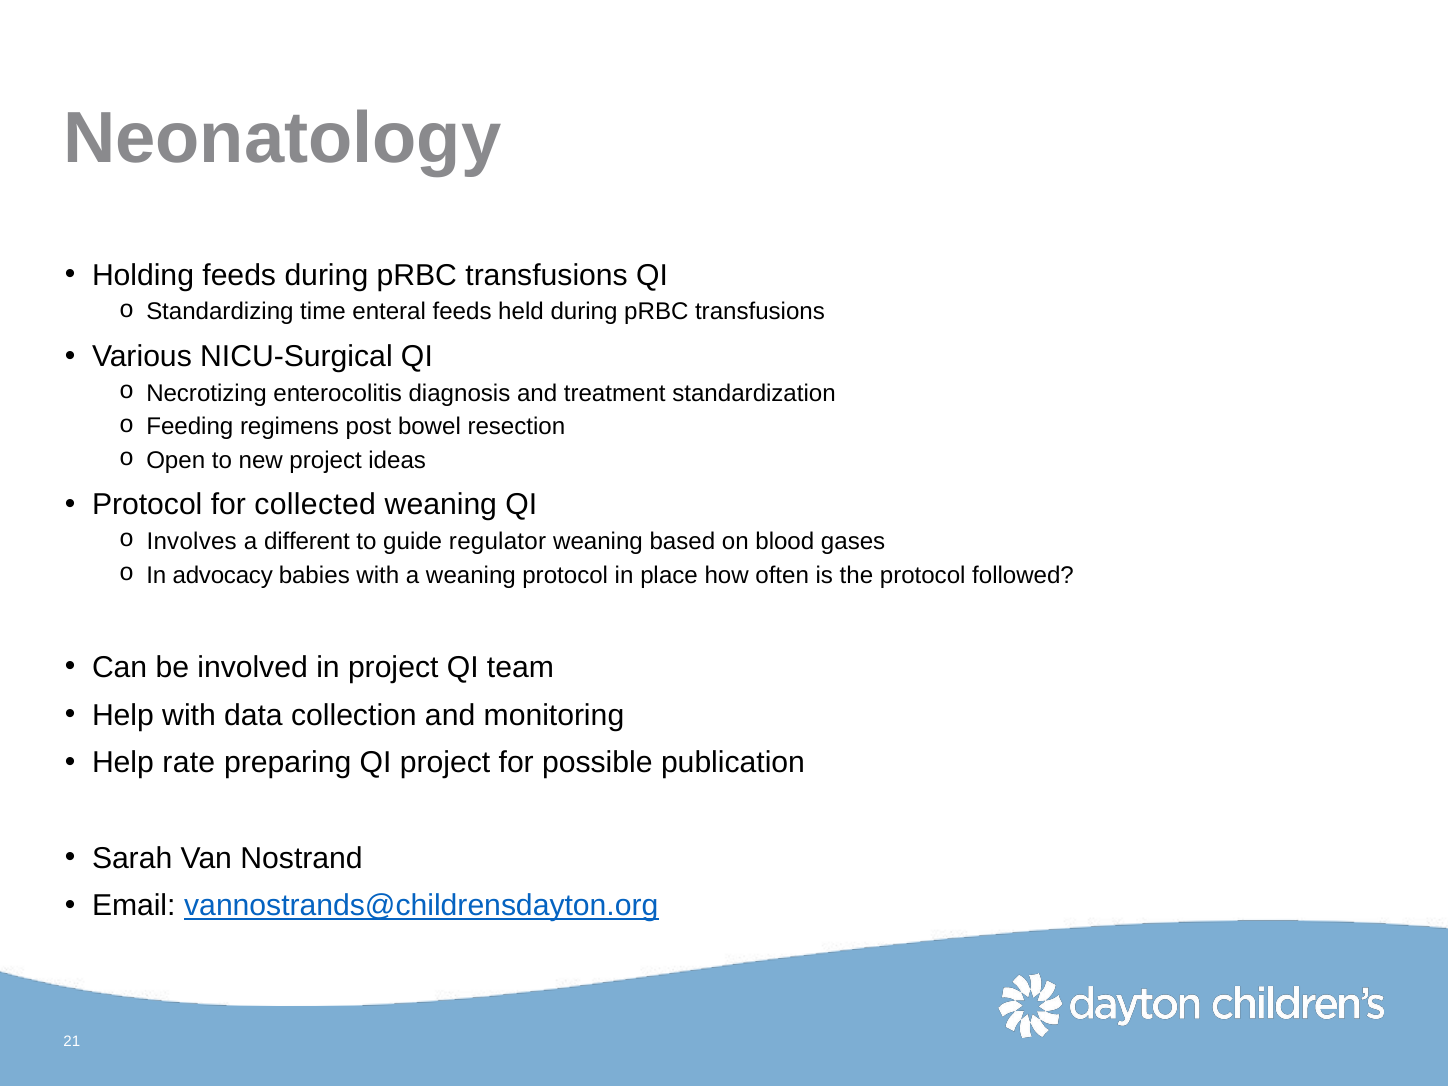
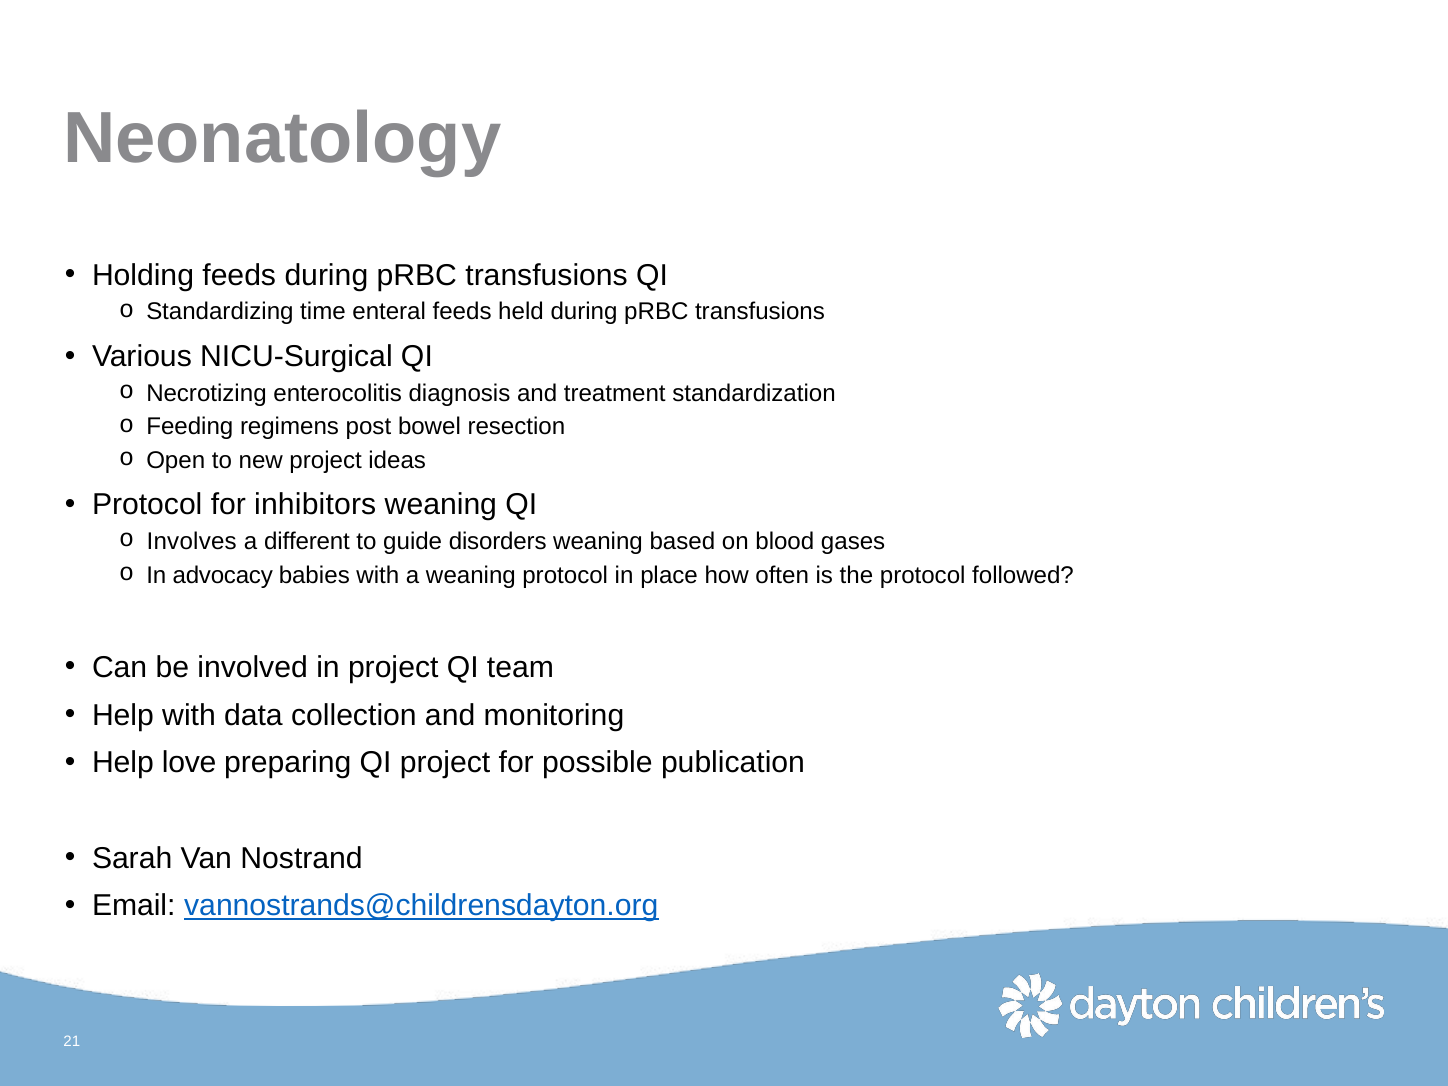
collected: collected -> inhibitors (315, 505)
regulator: regulator -> disorders (498, 542)
rate: rate -> love (189, 763)
